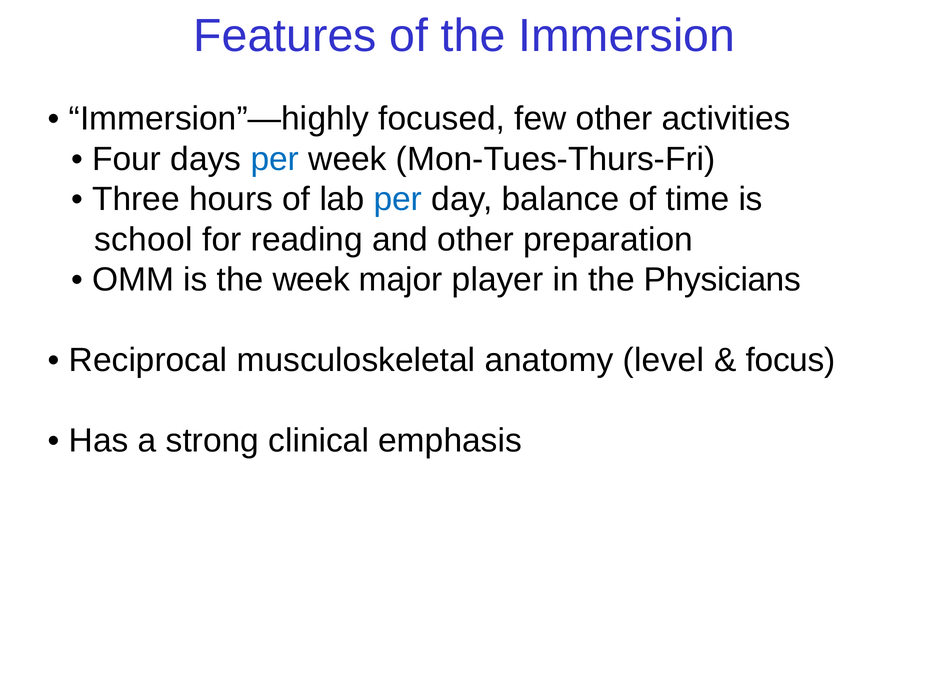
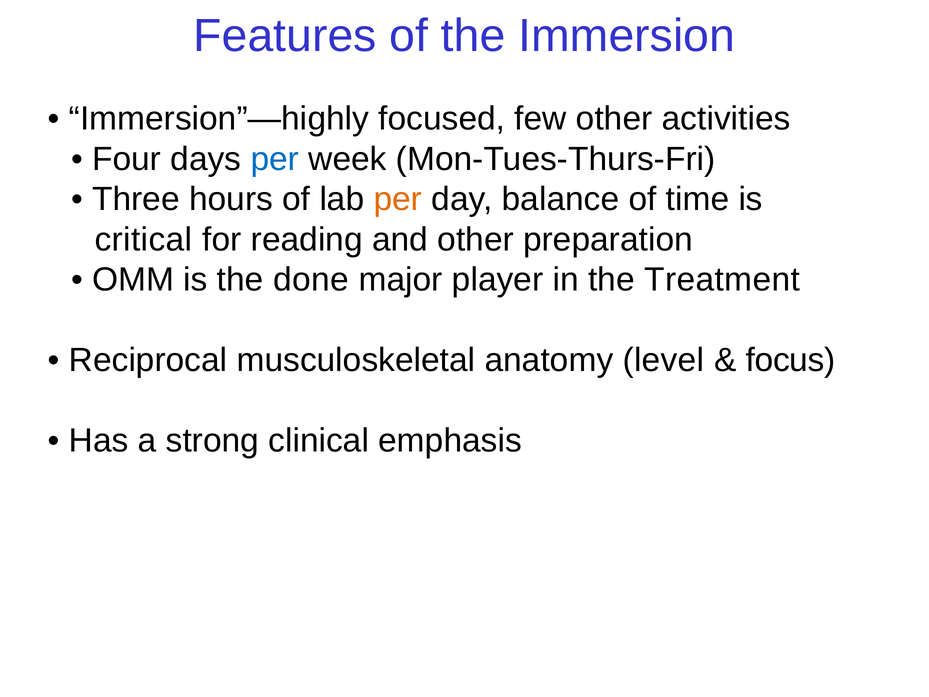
per colour: blue -> orange (398, 199)
school: school -> critical (143, 239)
the week: week -> done (311, 280)
Physicians: Physicians -> Treatment (722, 280)
